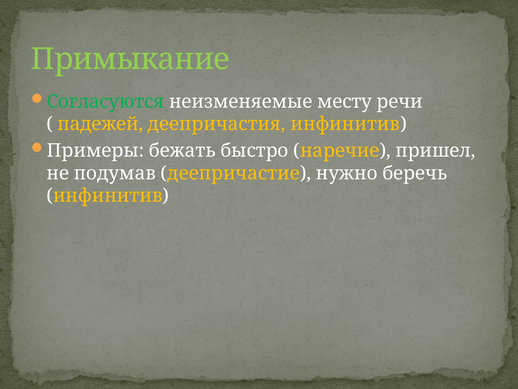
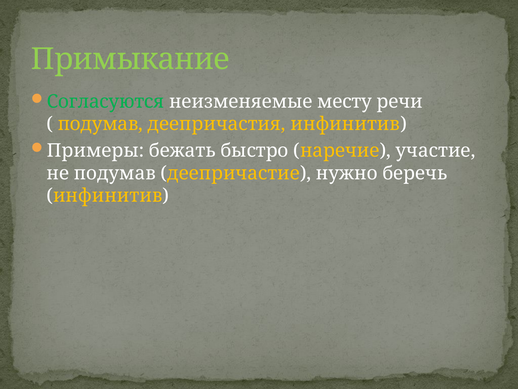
падежей: падежей -> подумав (100, 124)
пришел: пришел -> участие (435, 151)
